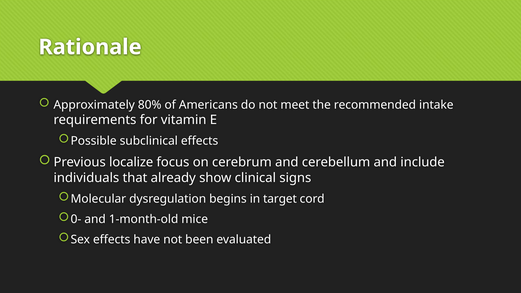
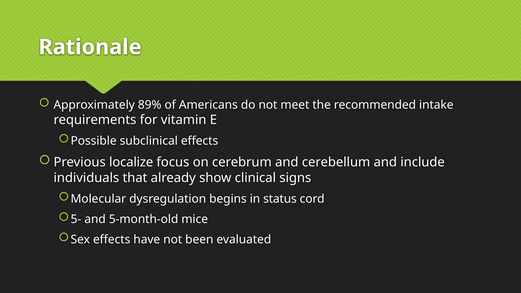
80%: 80% -> 89% (150, 105)
target: target -> status (280, 199)
0-: 0- -> 5- (76, 219)
1-month-old: 1-month-old -> 5-month-old (144, 219)
